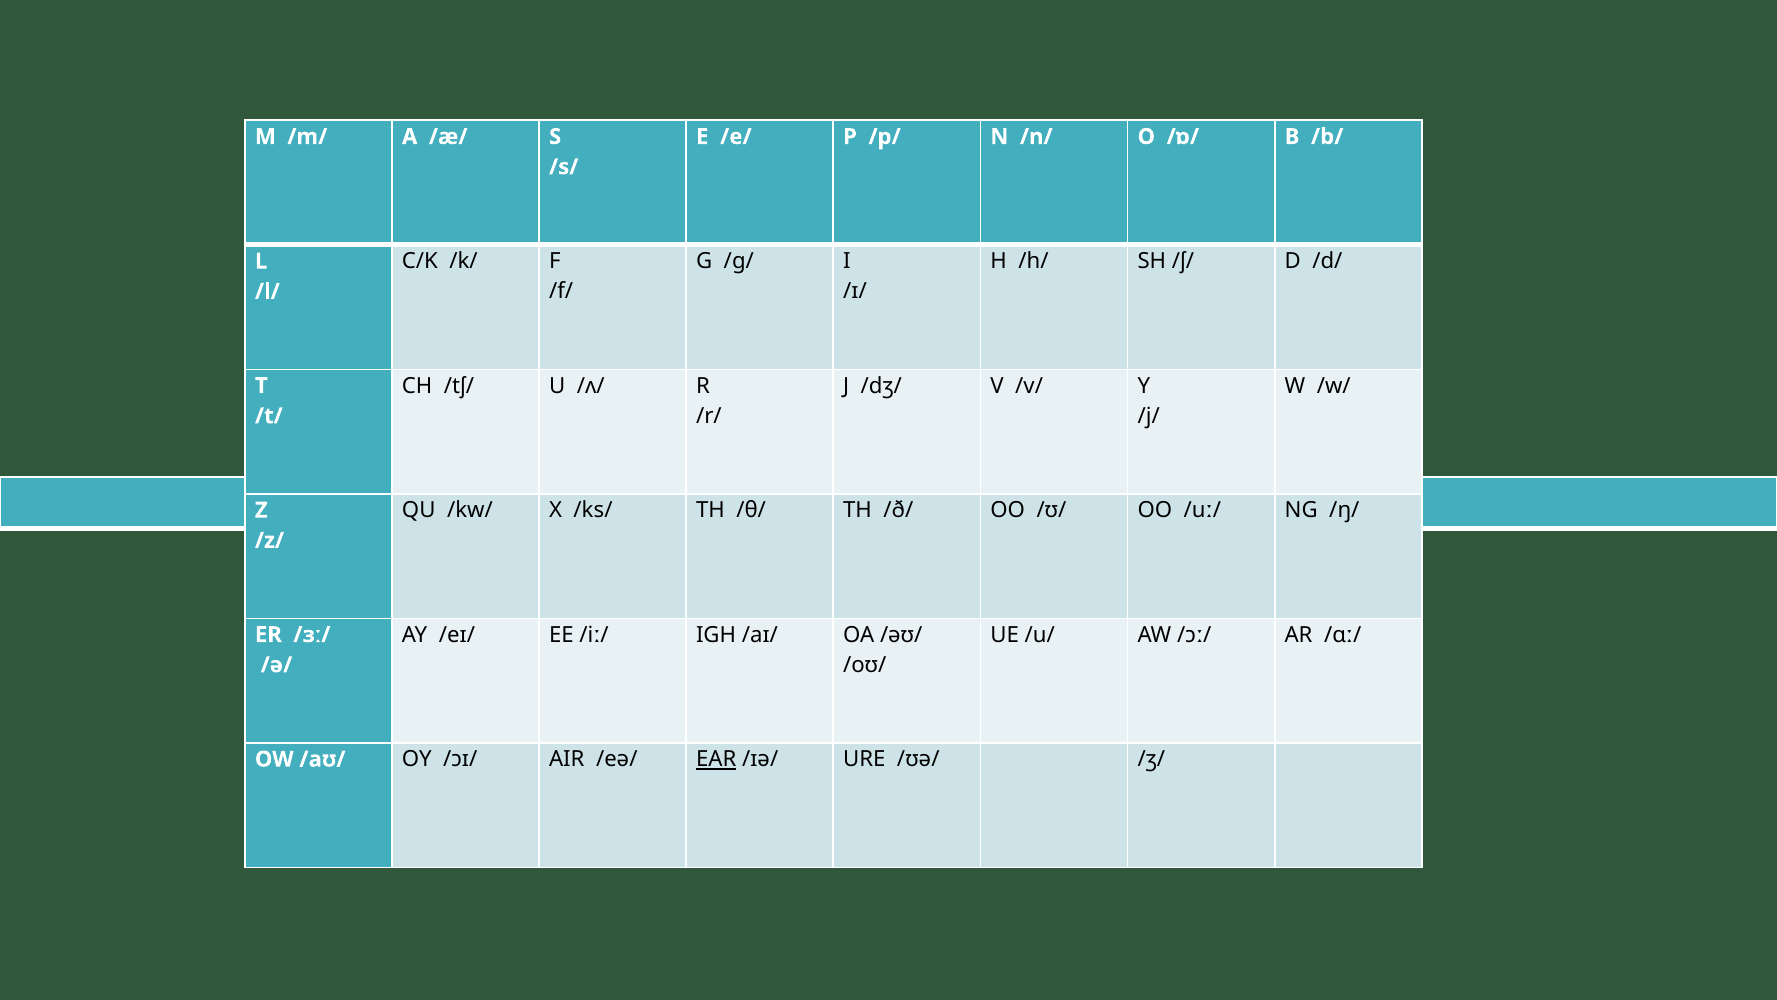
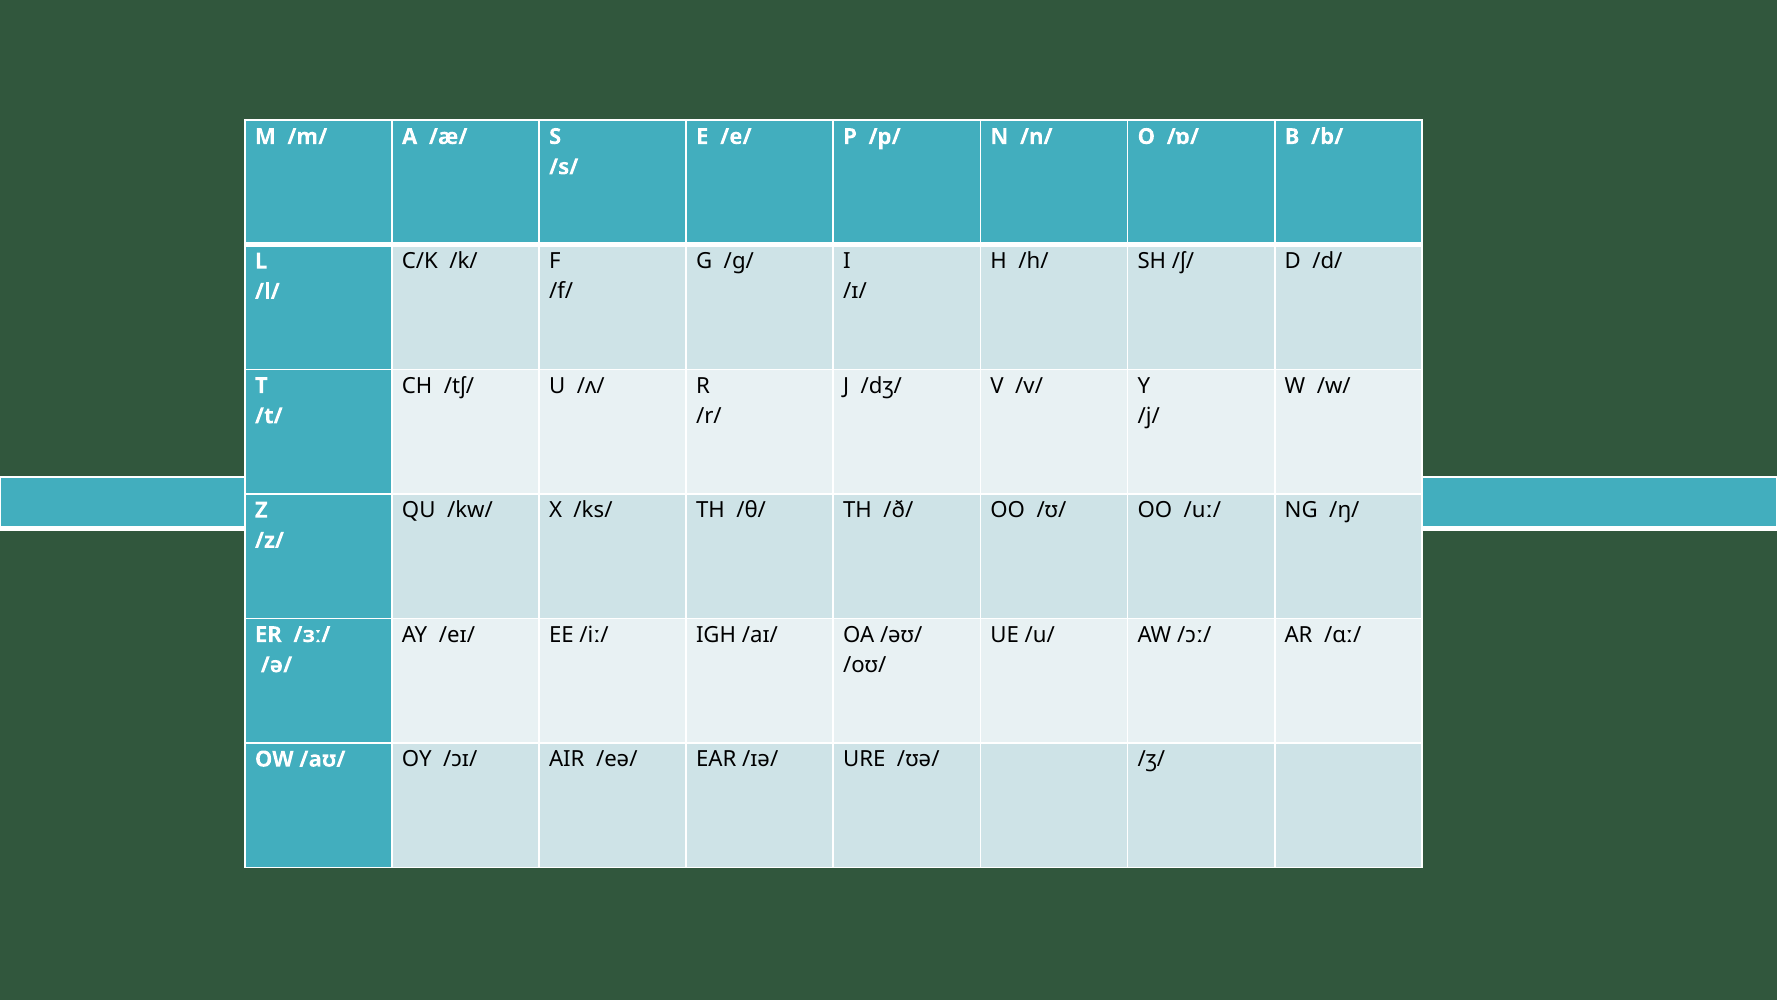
EAR underline: present -> none (716, 759)
